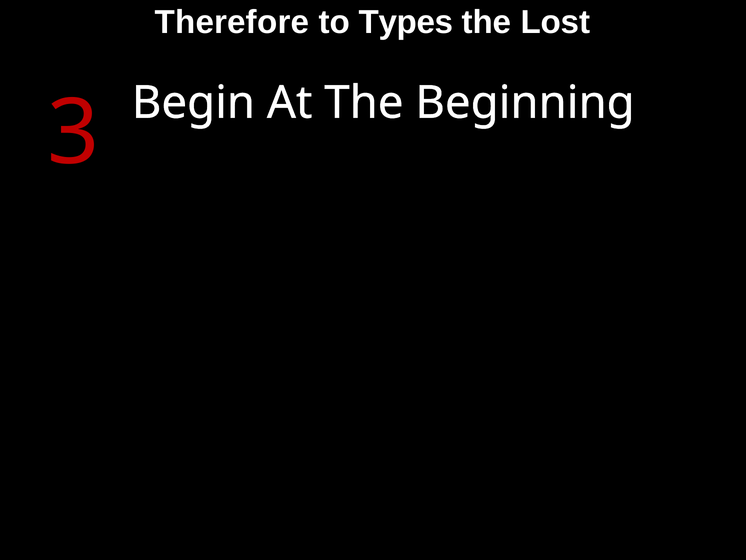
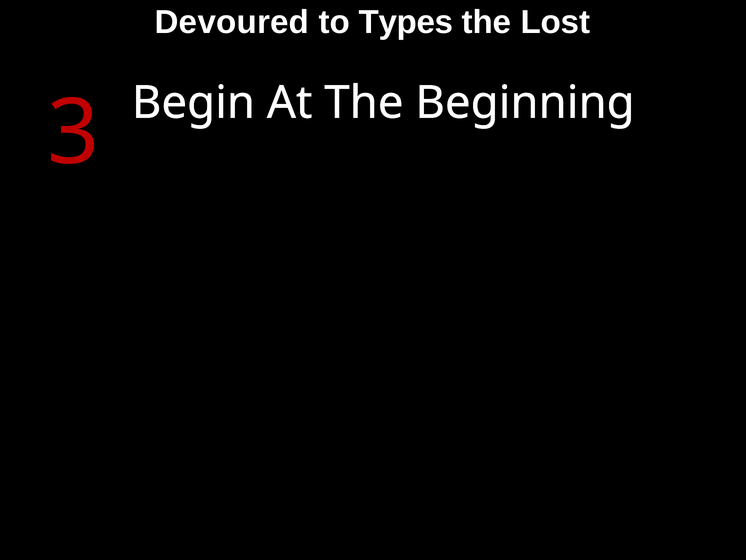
Therefore: Therefore -> Devoured (232, 22)
